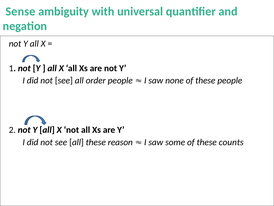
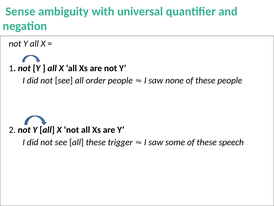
reason: reason -> trigger (120, 142)
counts: counts -> speech (231, 142)
